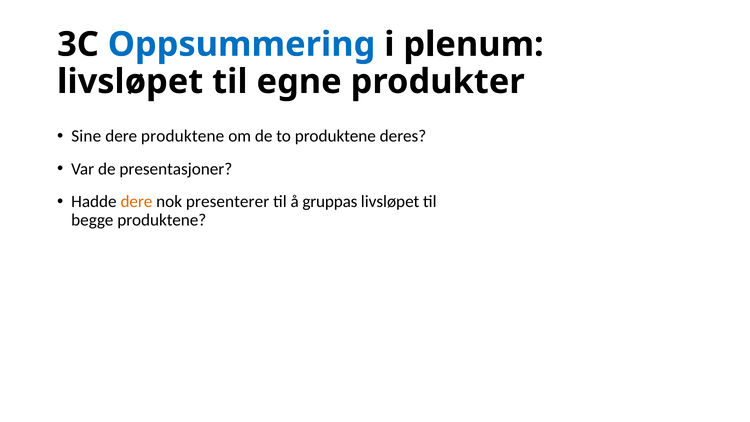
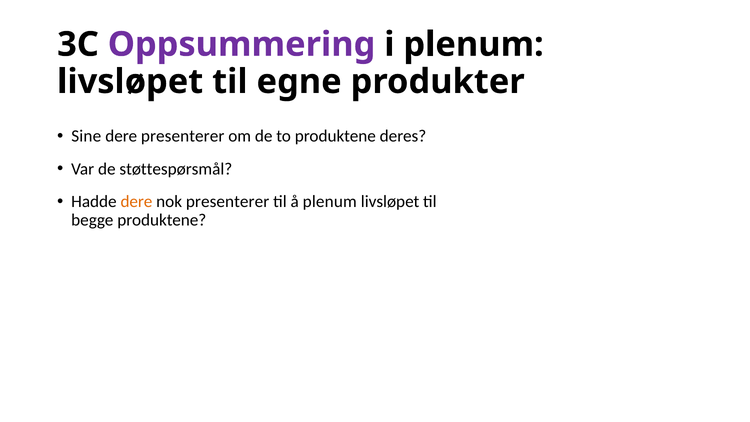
Oppsummering colour: blue -> purple (242, 44)
dere produktene: produktene -> presenterer (183, 136)
presentasjoner: presentasjoner -> støttespørsmål (176, 169)
å gruppas: gruppas -> plenum (330, 201)
